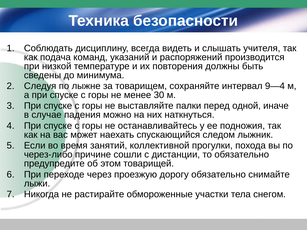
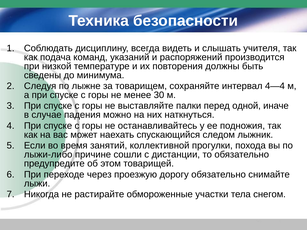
9—4: 9—4 -> 4—4 (275, 86)
через-либо: через-либо -> лыжи-либо (48, 155)
